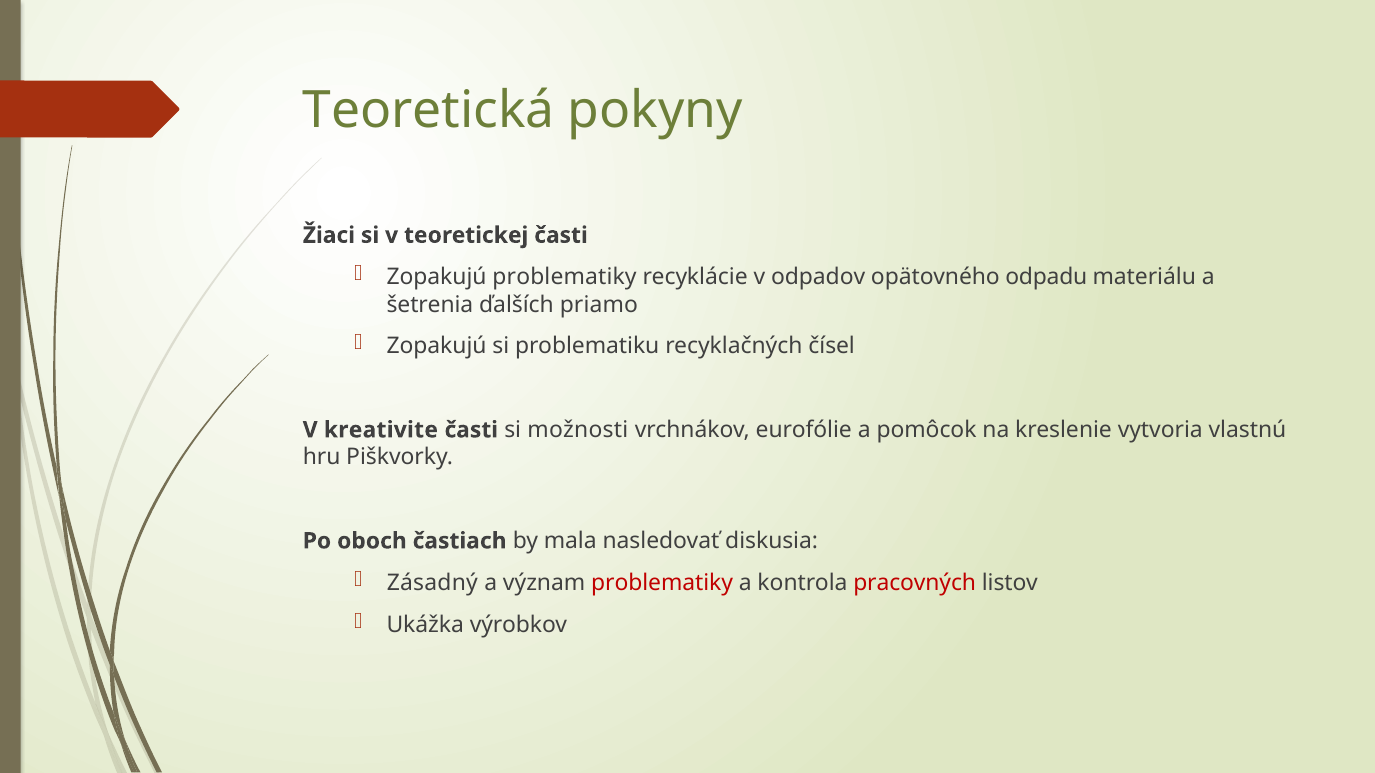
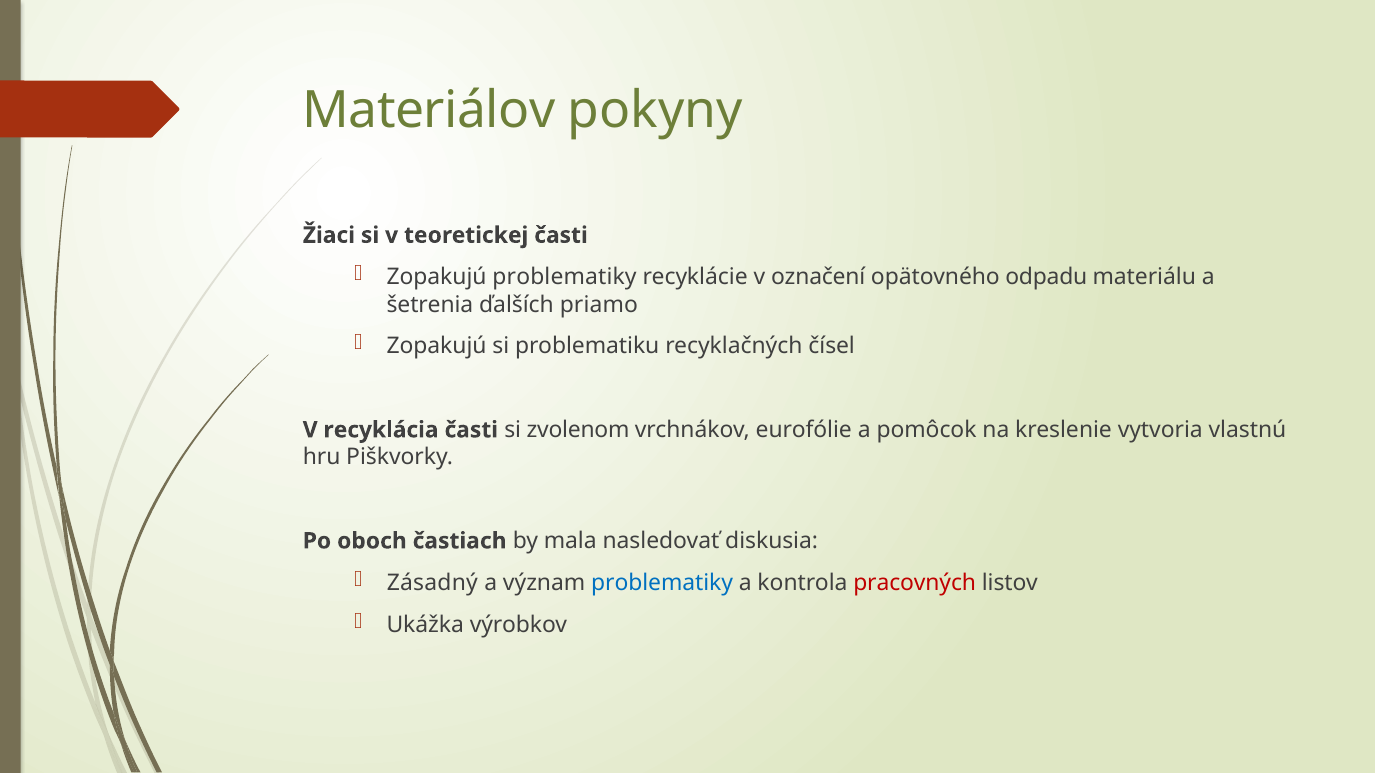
Teoretická: Teoretická -> Materiálov (429, 110)
odpadov: odpadov -> označení (818, 277)
kreativite: kreativite -> recyklácia (381, 430)
možnosti: možnosti -> zvolenom (578, 430)
problematiky colour: red -> blue (662, 583)
